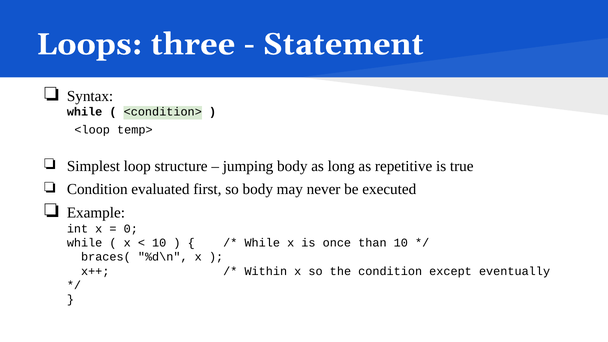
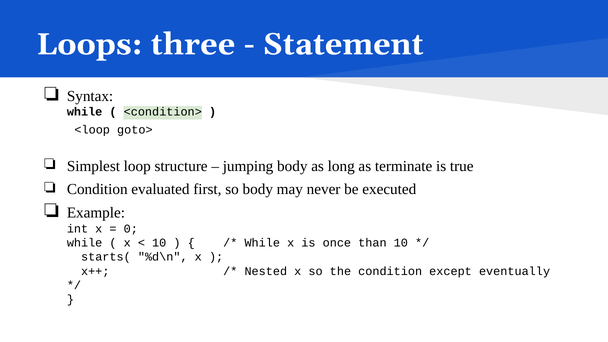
temp>: temp> -> goto> (135, 130)
repetitive: repetitive -> terminate (404, 166)
braces(: braces( -> starts( (106, 257)
Within: Within -> Nested (266, 271)
